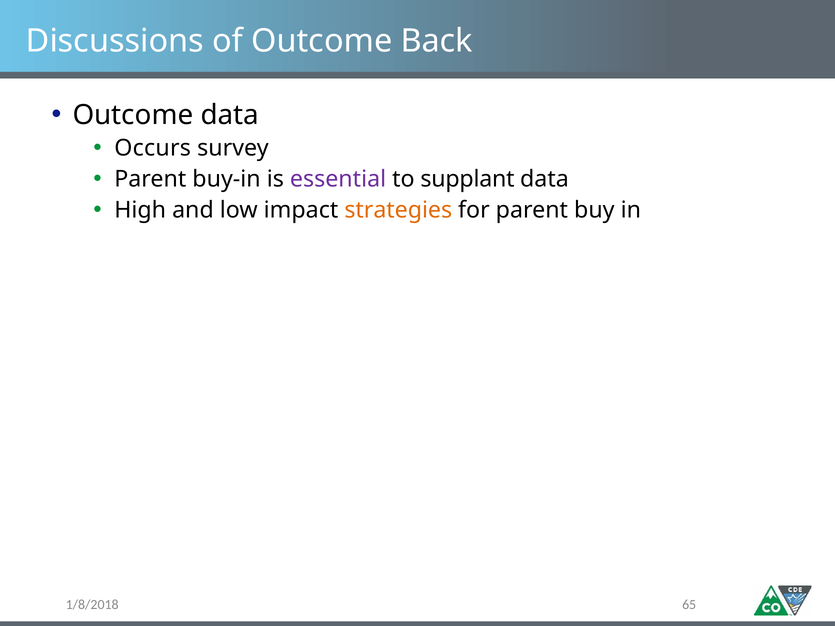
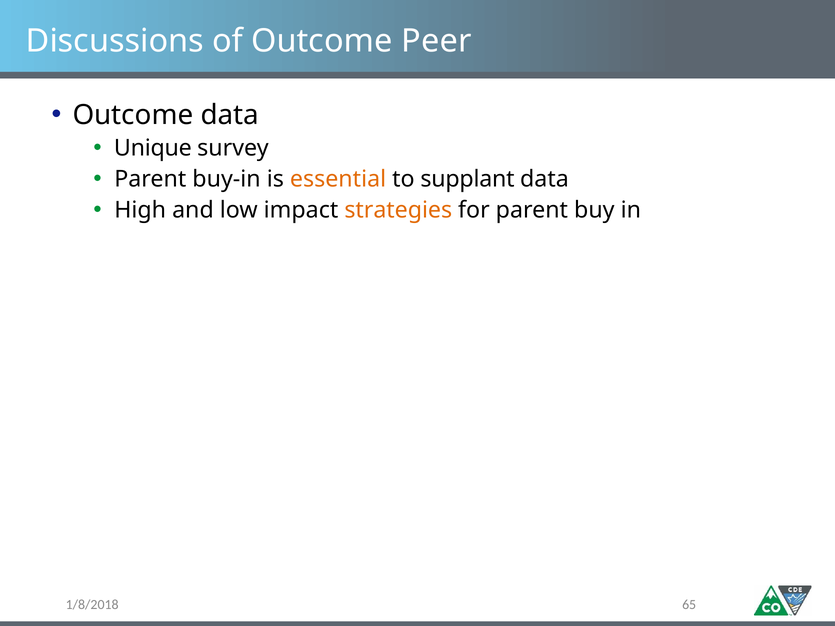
Back: Back -> Peer (436, 41)
Occurs: Occurs -> Unique (153, 148)
essential colour: purple -> orange (338, 179)
